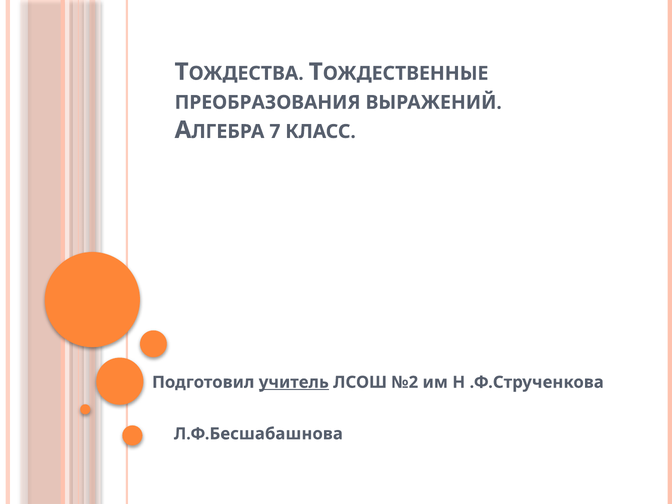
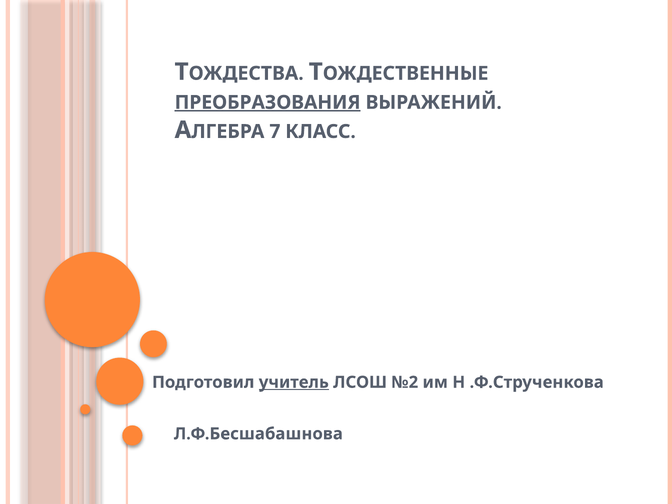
ПРЕОБРАЗОВАНИЯ underline: none -> present (268, 102)
